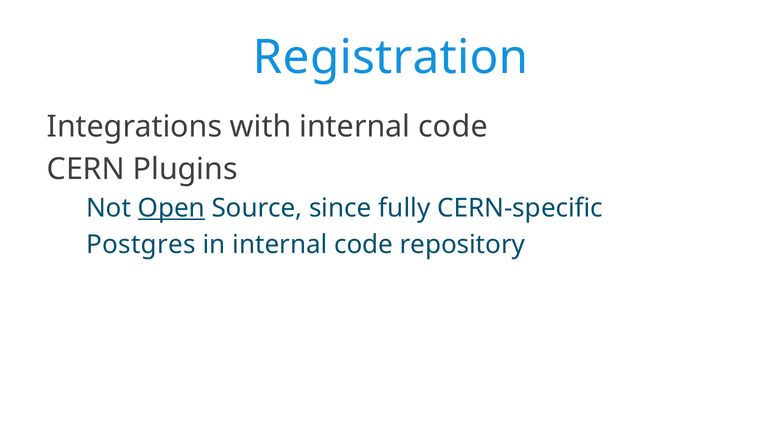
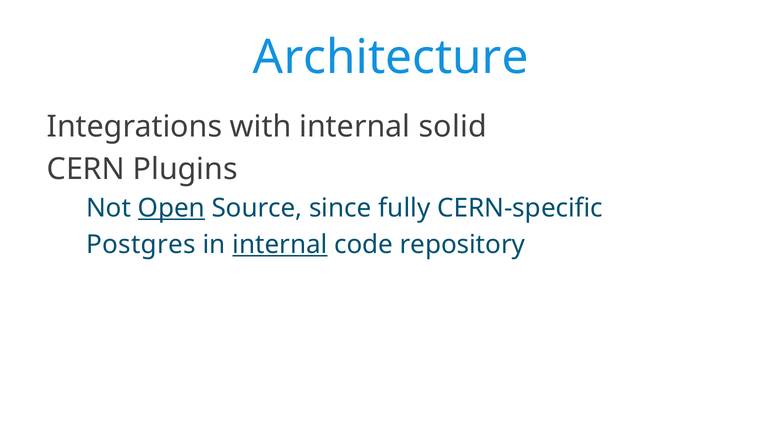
Registration: Registration -> Architecture (391, 58)
with internal code: code -> solid (453, 127)
internal underline: none -> present (280, 245)
